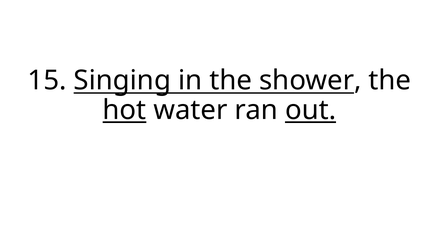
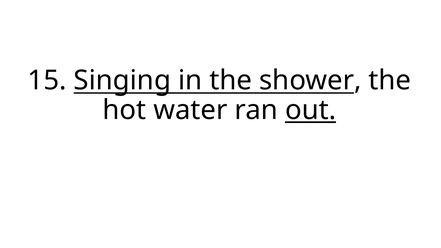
hot underline: present -> none (124, 110)
